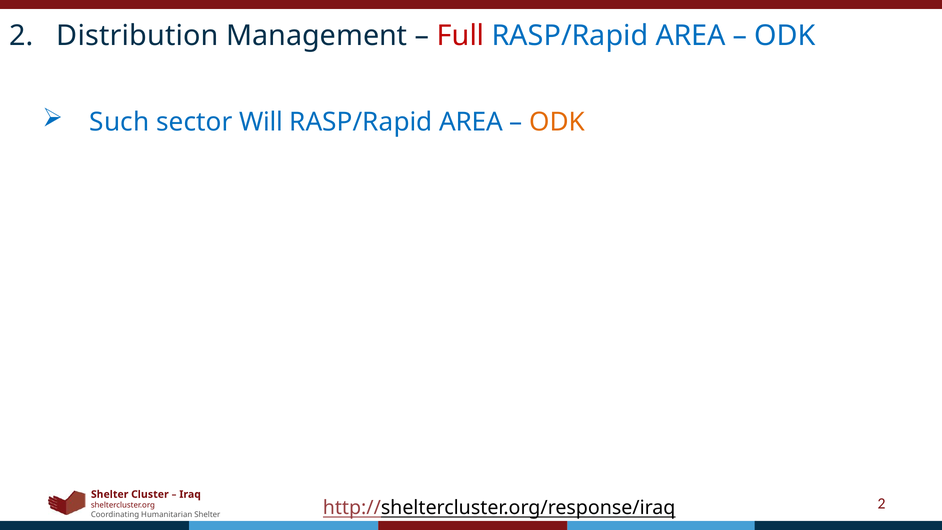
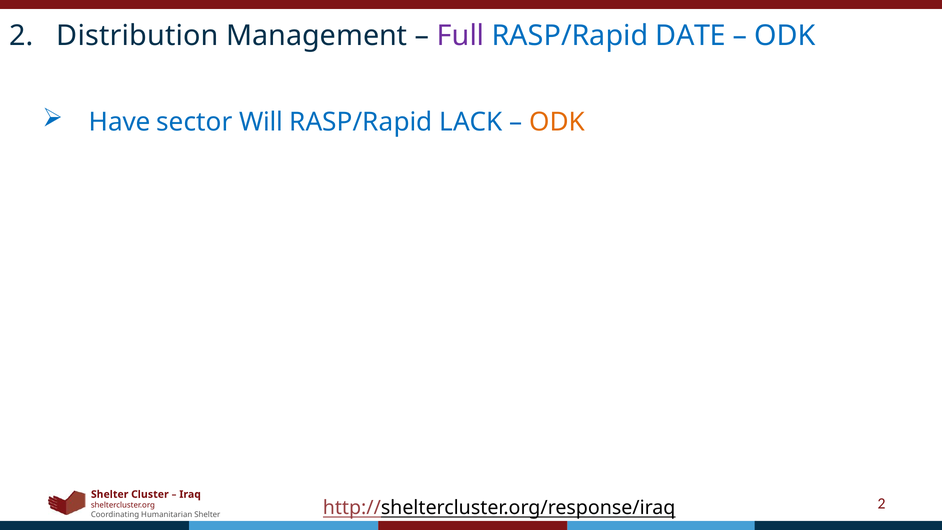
Full colour: red -> purple (461, 36)
AREA: AREA -> DATE (691, 36)
Such: Such -> Have (120, 122)
AREA: AREA -> LACK (471, 122)
